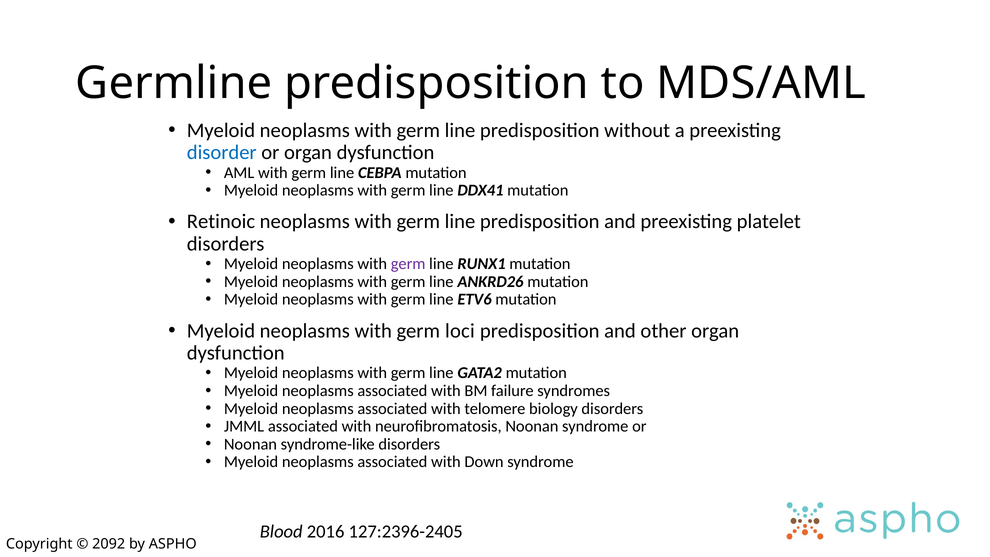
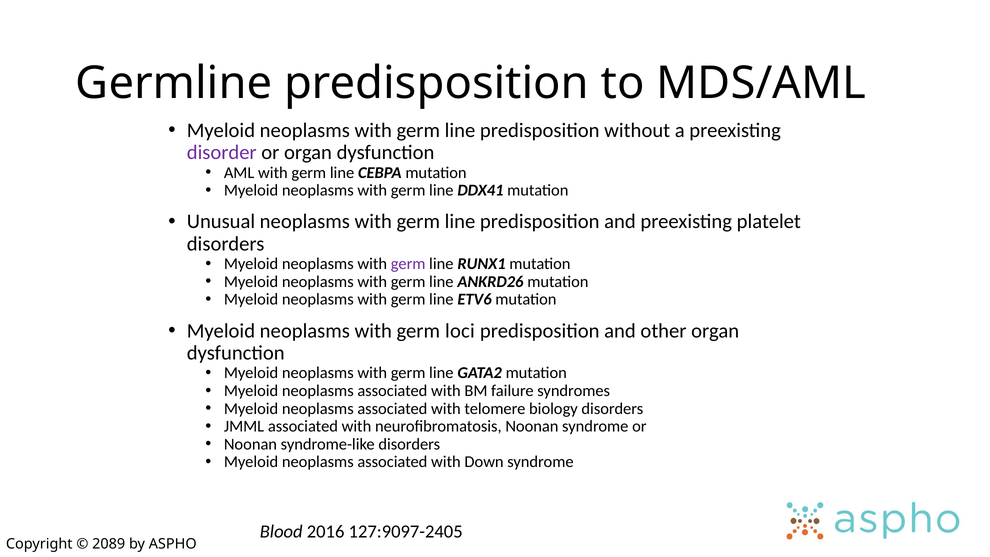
disorder colour: blue -> purple (222, 153)
Retinoic: Retinoic -> Unusual (221, 222)
127:2396-2405: 127:2396-2405 -> 127:9097-2405 (406, 532)
2092: 2092 -> 2089 (109, 544)
